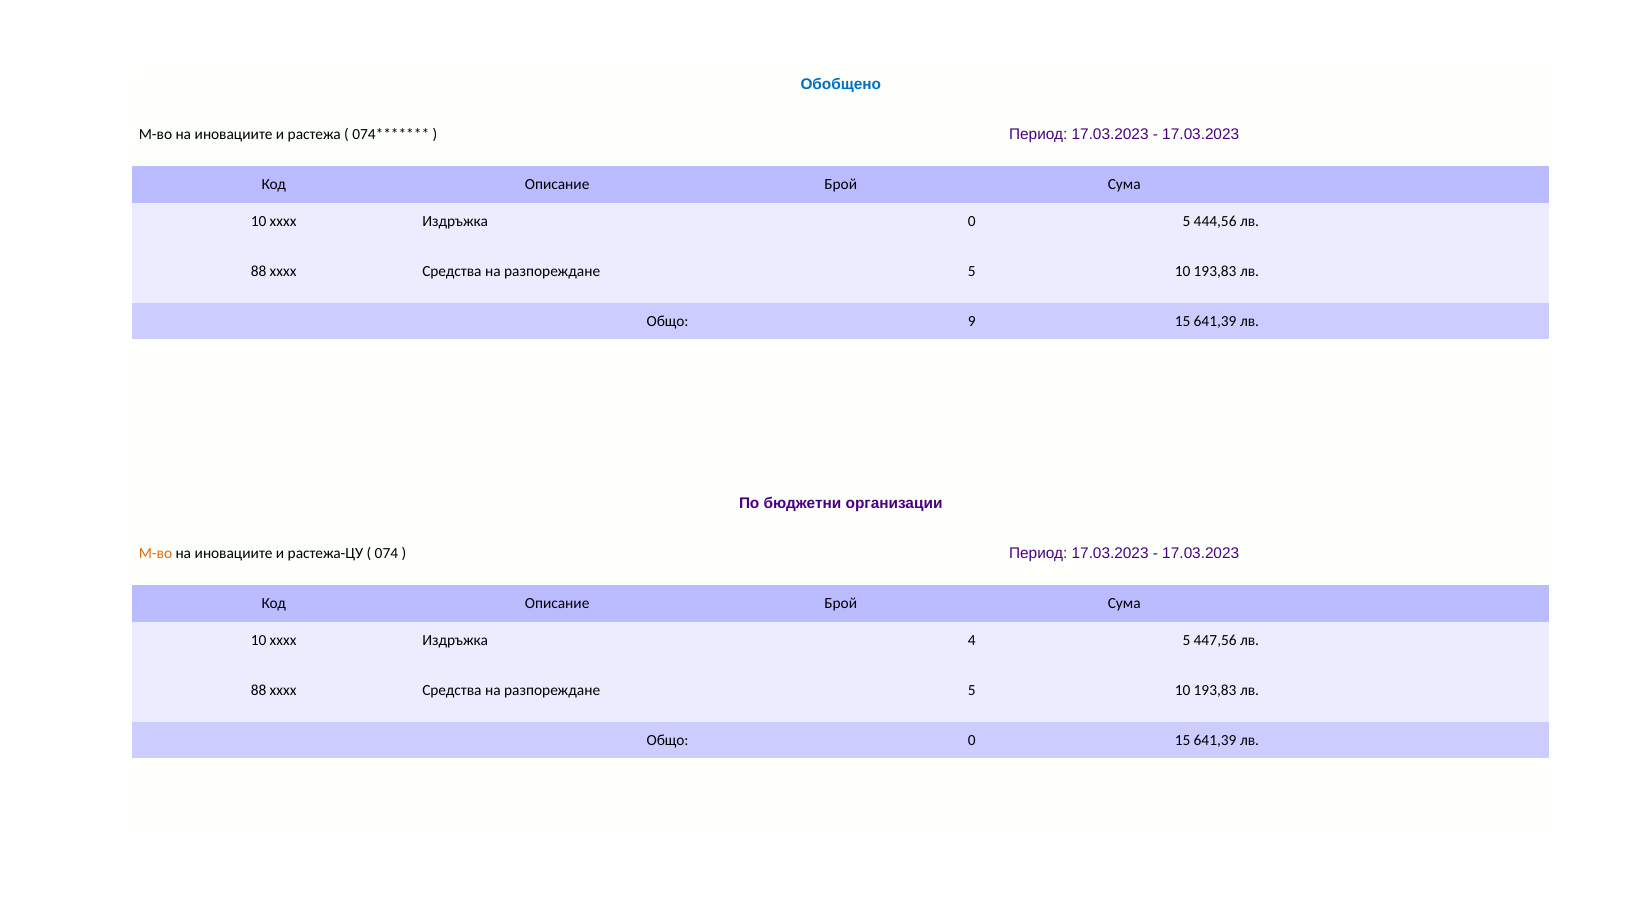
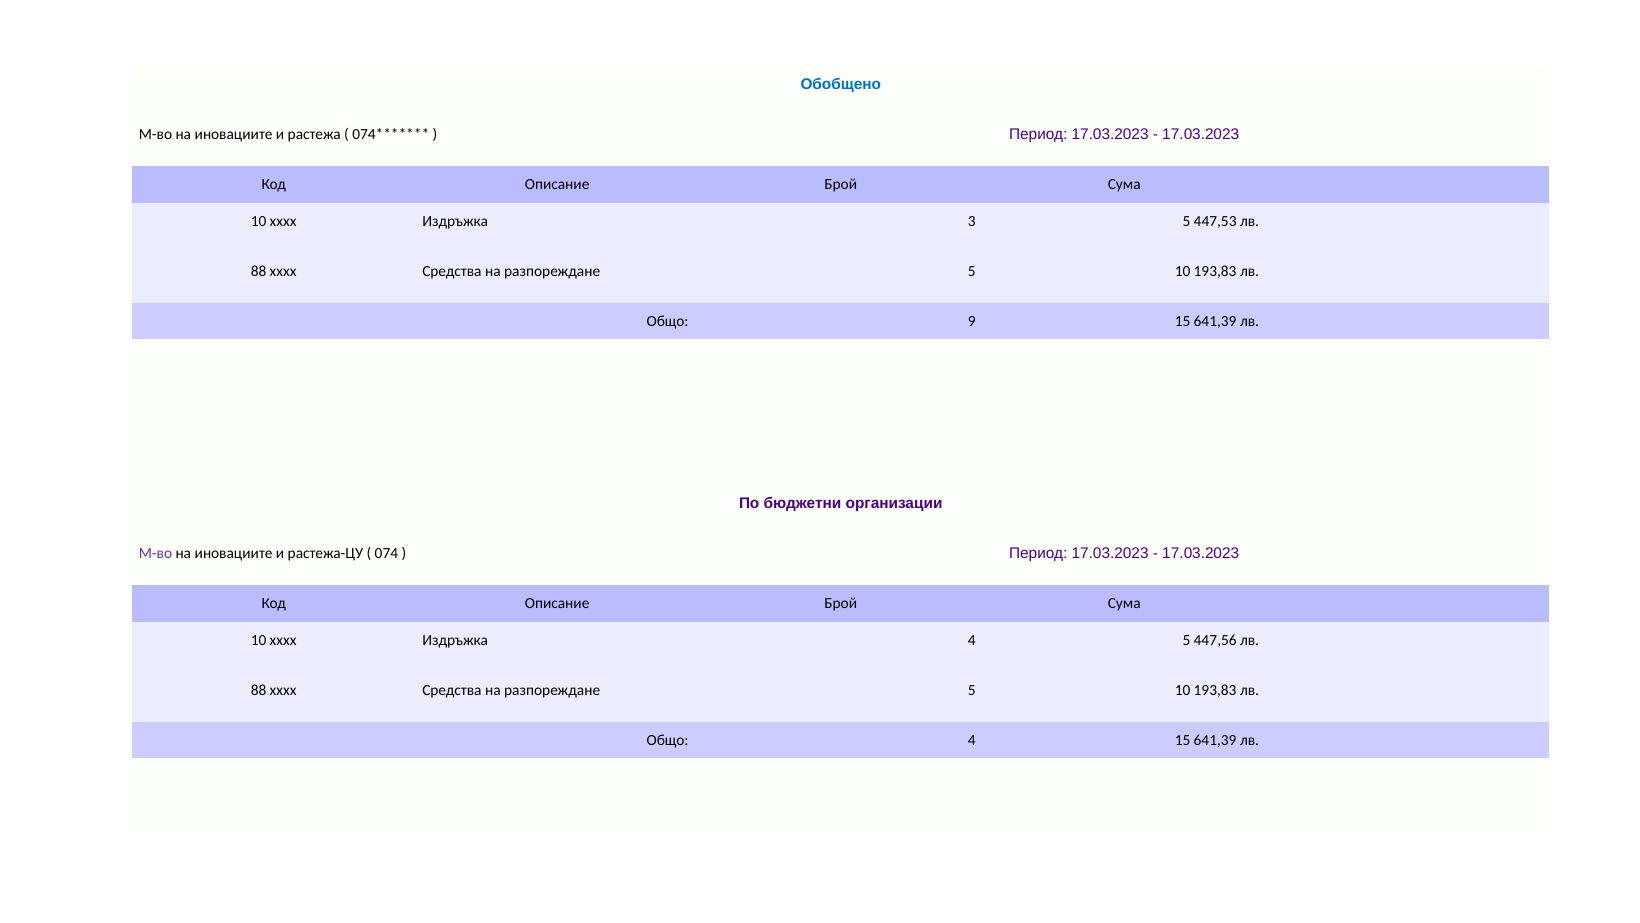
Издръжка 0: 0 -> 3 (972, 221)
444,56: 444,56 -> 447,53 (1215, 221)
М-во colour: orange -> purple (155, 553)
Общо 0: 0 -> 4 (972, 740)
